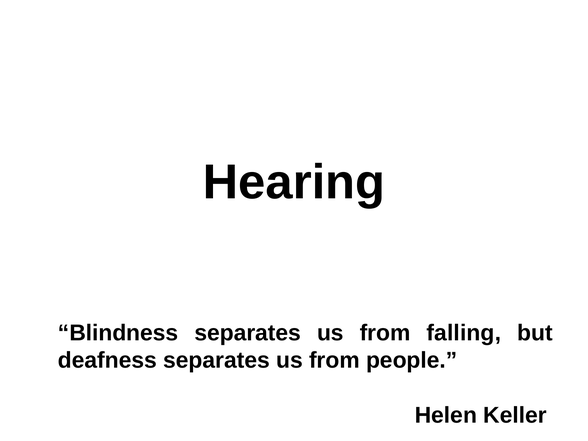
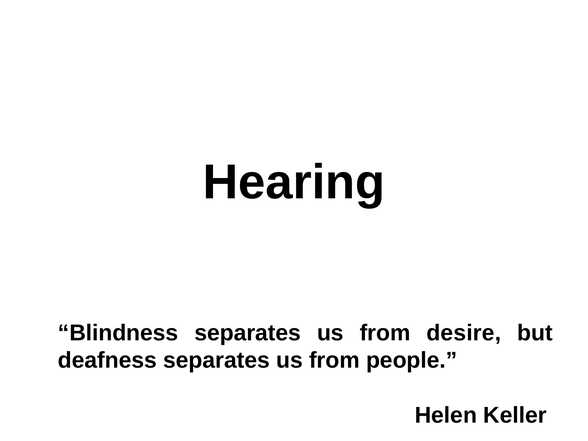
falling: falling -> desire (464, 333)
